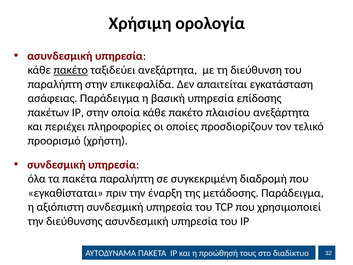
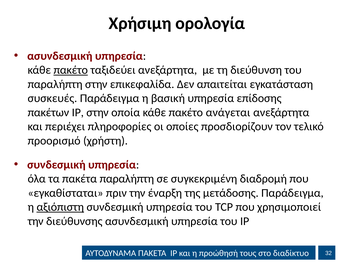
ασάφειας: ασάφειας -> συσκευές (52, 98)
πλαισίου: πλαισίου -> ανάγεται (228, 112)
αξιόπιστη underline: none -> present (60, 207)
